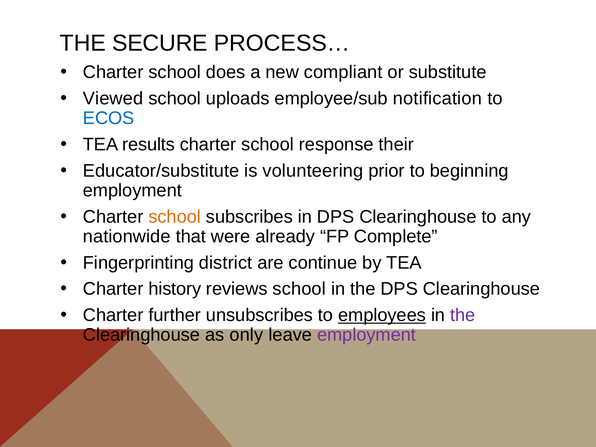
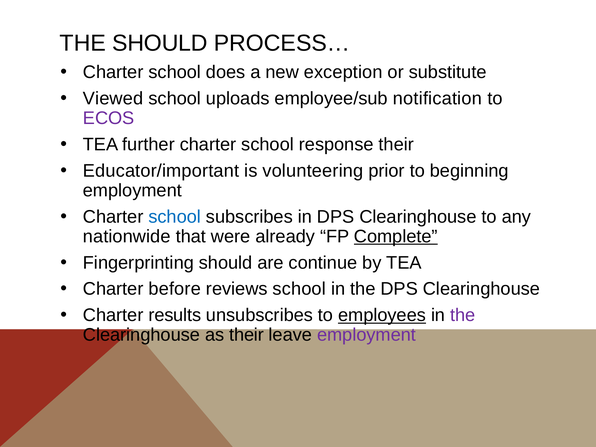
THE SECURE: SECURE -> SHOULD (160, 43)
compliant: compliant -> exception (343, 72)
ECOS colour: blue -> purple (109, 118)
results: results -> further (149, 145)
Educator/substitute: Educator/substitute -> Educator/important (161, 171)
school colour: orange -> blue (175, 217)
Complete underline: none -> present (396, 236)
Fingerprinting district: district -> should (226, 263)
history: history -> before (175, 289)
further: further -> results (175, 315)
as only: only -> their (247, 335)
